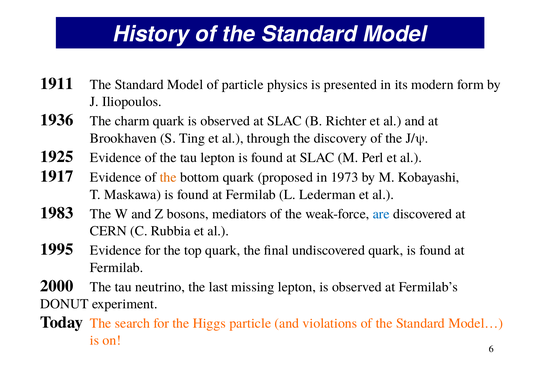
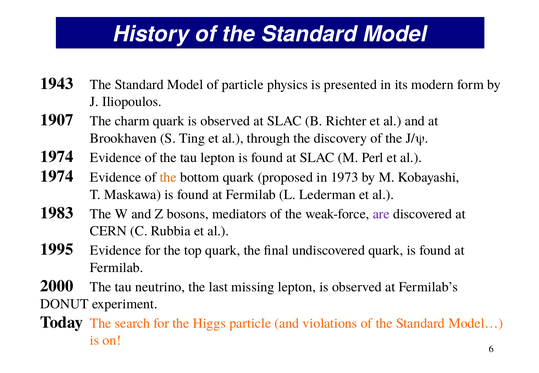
1911: 1911 -> 1943 (57, 84)
1936: 1936 -> 1907 (57, 120)
1925: 1925 -> 1974 (57, 157)
1917: 1917 -> 1974 (57, 177)
are colour: blue -> purple (381, 214)
